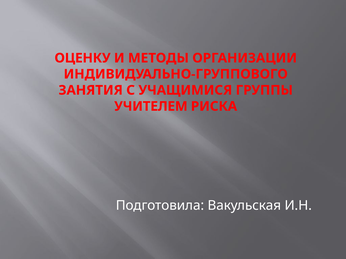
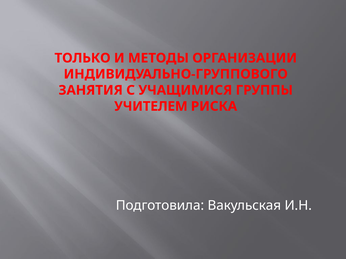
ОЦЕНКУ: ОЦЕНКУ -> ТОЛЬКО (83, 58)
